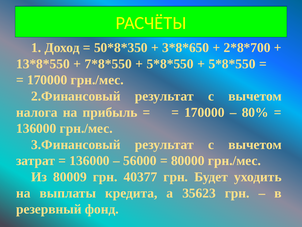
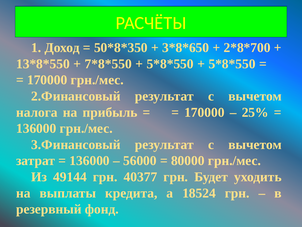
80%: 80% -> 25% (255, 112)
80009: 80009 -> 49144 (70, 177)
35623: 35623 -> 18524 (199, 193)
